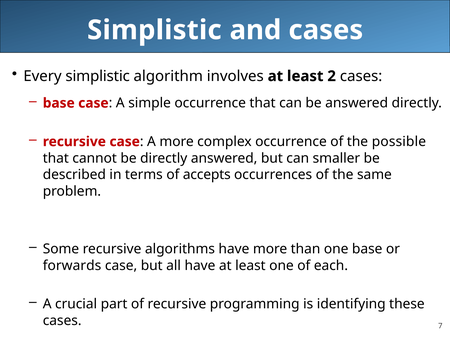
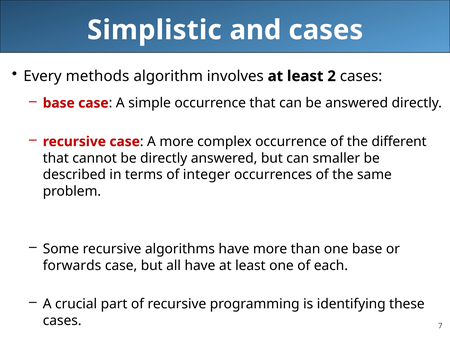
Every simplistic: simplistic -> methods (98, 76)
possible: possible -> different (399, 141)
accepts: accepts -> integer (207, 174)
